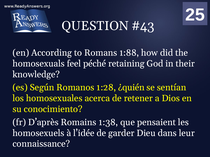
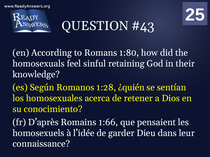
1:88: 1:88 -> 1:80 (129, 53)
péché: péché -> sinful (95, 64)
1:38: 1:38 -> 1:66 (108, 123)
